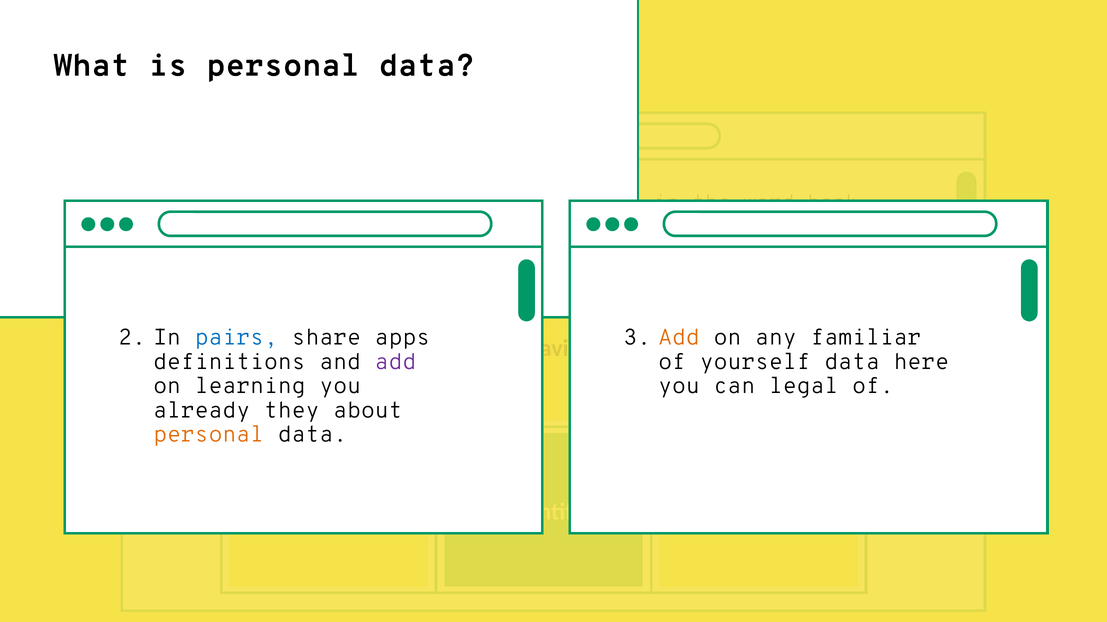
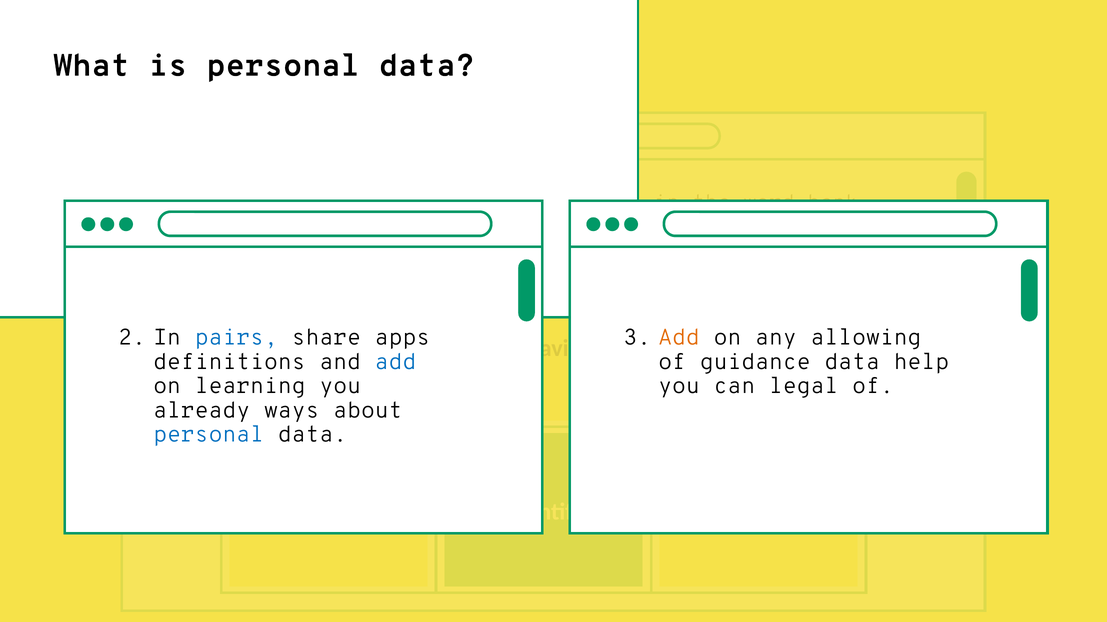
familiar: familiar -> allowing (866, 338)
add colour: purple -> blue (396, 362)
of yourself: yourself -> guidance (755, 362)
here: here -> help (921, 362)
they: they -> ways (292, 411)
personal colour: orange -> blue (209, 435)
